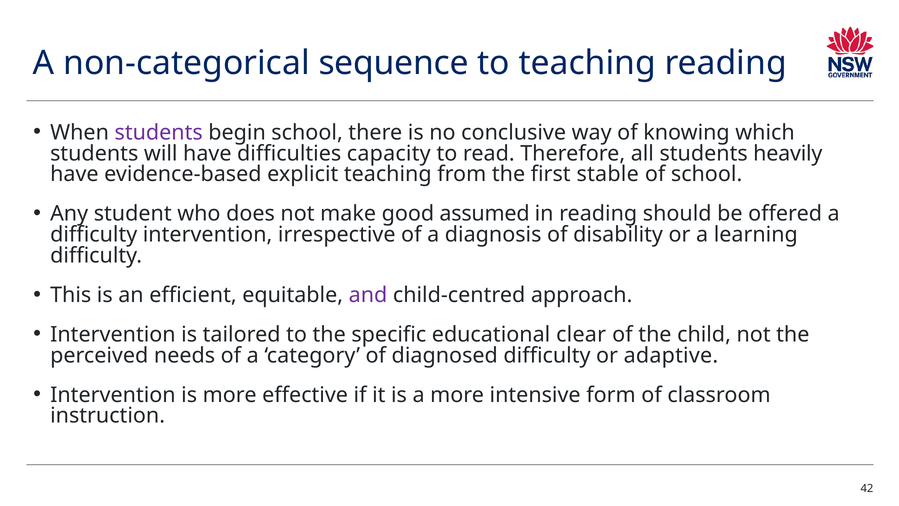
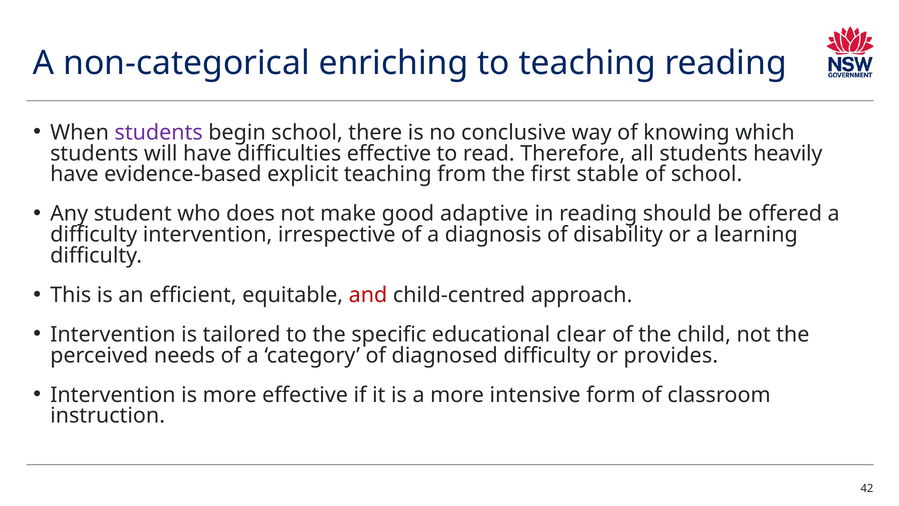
sequence: sequence -> enriching (393, 63)
difficulties capacity: capacity -> effective (389, 153)
assumed: assumed -> adaptive (484, 214)
and colour: purple -> red (368, 295)
adaptive: adaptive -> provides (671, 355)
